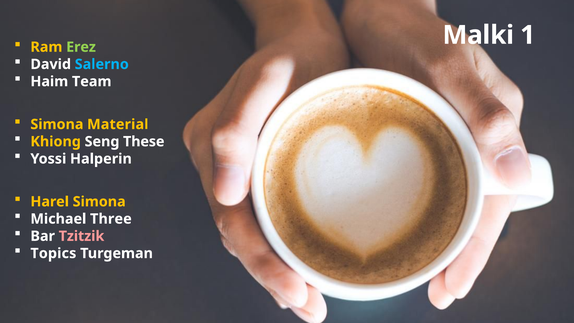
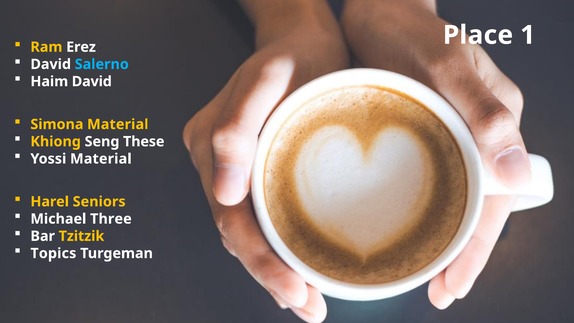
Malki: Malki -> Place (478, 35)
Erez colour: light green -> white (81, 47)
Haim Team: Team -> David (92, 81)
Yossi Halperin: Halperin -> Material (101, 159)
Harel Simona: Simona -> Seniors (99, 202)
Tzitzik colour: pink -> yellow (81, 236)
